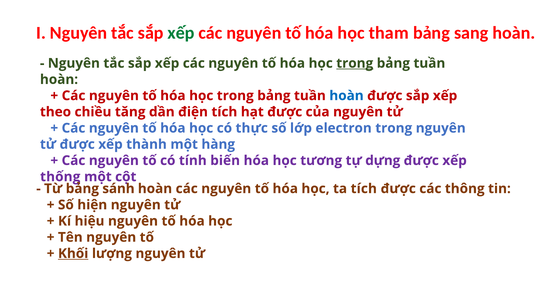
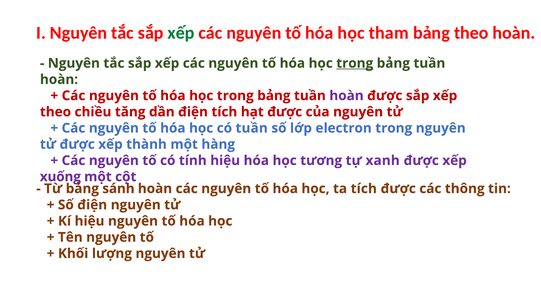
bảng sang: sang -> theo (471, 33)
hoàn colour: blue -> purple (347, 96)
có thực: thực -> tuần (252, 128)
tính biến: biến -> hiệu (225, 161)
dựng: dựng -> xanh (383, 161)
thống: thống -> xuống (60, 177)
Số hiện: hiện -> điện (92, 205)
Khối underline: present -> none (73, 254)
